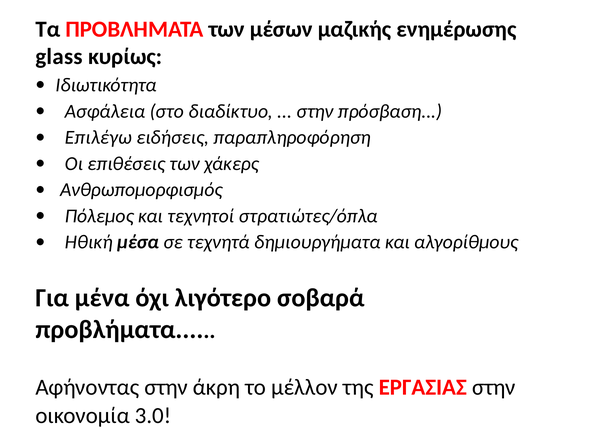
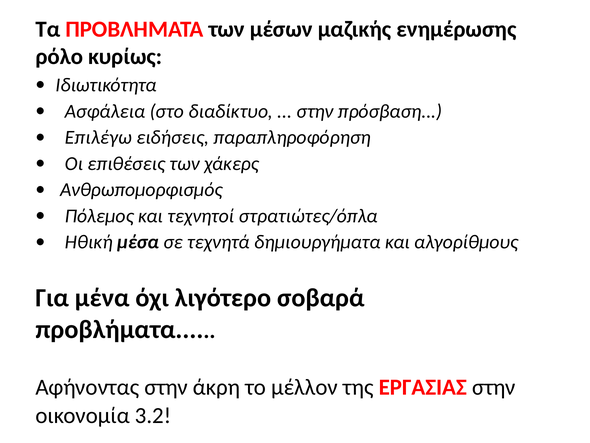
glass: glass -> ρόλο (59, 57)
3.0: 3.0 -> 3.2 (153, 415)
